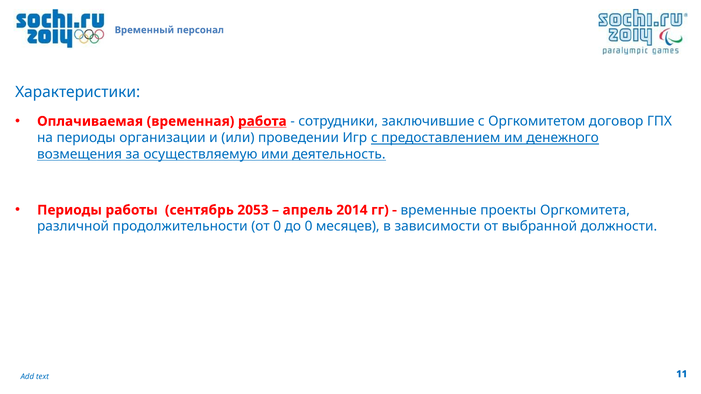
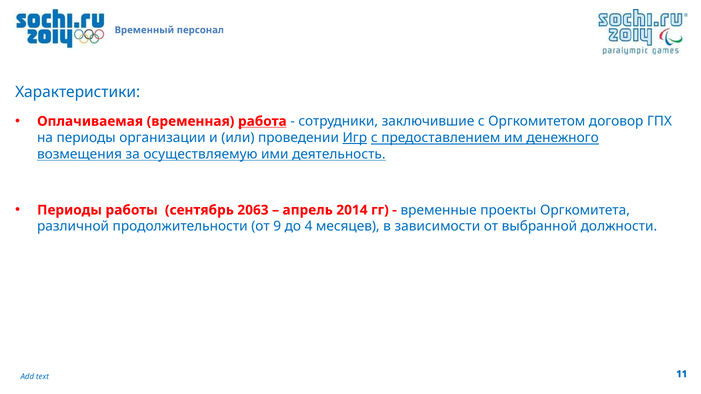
Игр underline: none -> present (355, 138)
2053: 2053 -> 2063 (253, 210)
от 0: 0 -> 9 (277, 227)
до 0: 0 -> 4 (309, 227)
